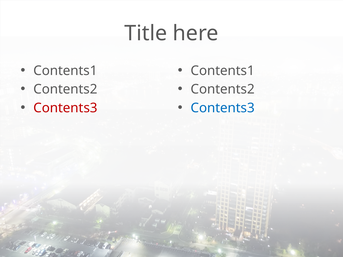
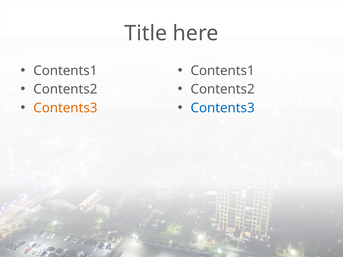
Contents3 colour: red -> orange (65, 108)
